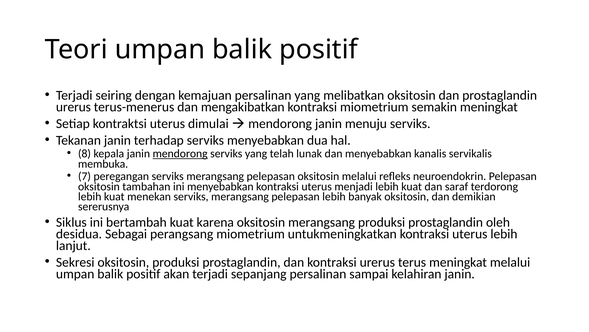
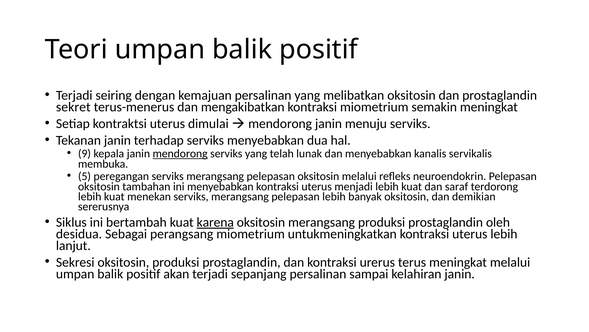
urerus: urerus -> sekret (73, 107)
8: 8 -> 9 (84, 153)
7: 7 -> 5 (84, 176)
karena underline: none -> present (215, 222)
